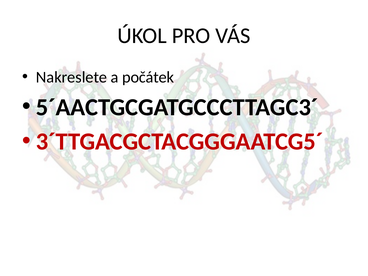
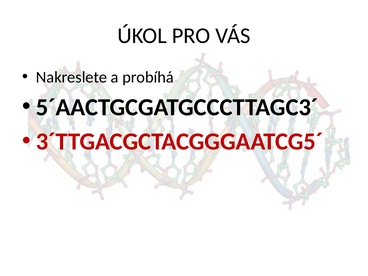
počátek: počátek -> probíhá (148, 77)
